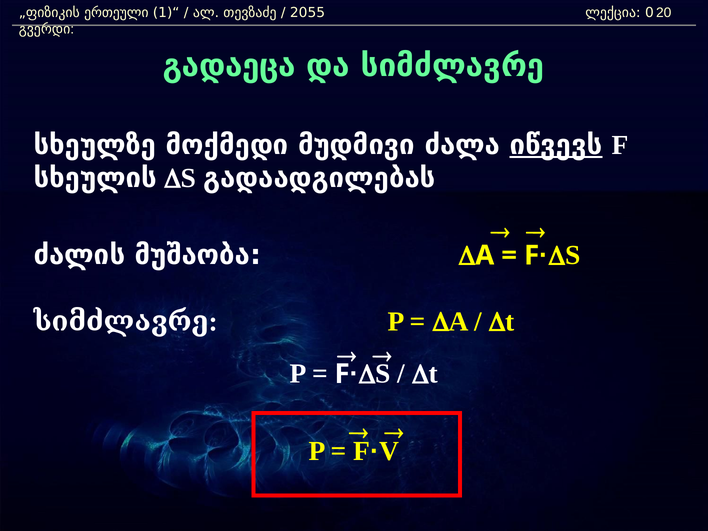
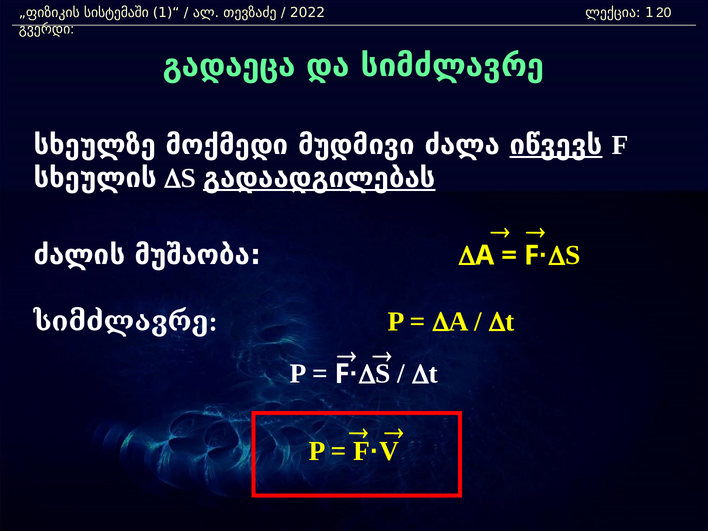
ერთეული: ერთეული -> სისტემაში (116, 13)
2055: 2055 -> 2022 (308, 13)
0: 0 -> 1 (649, 13)
გადაადგილებას underline: none -> present (319, 178)
